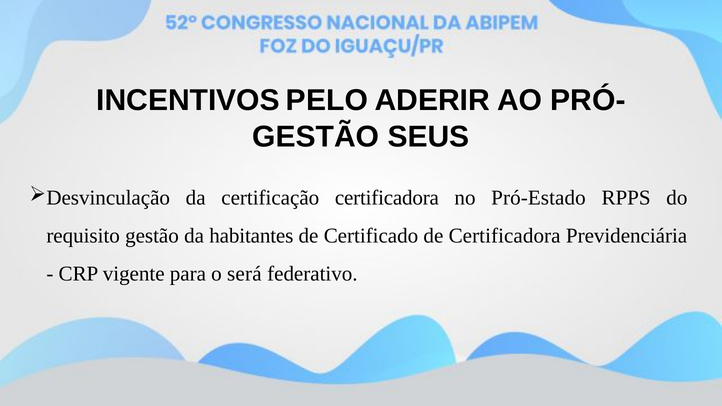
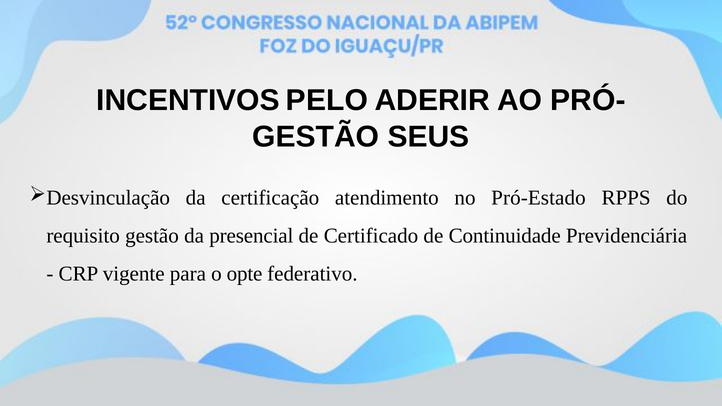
certificação certificadora: certificadora -> atendimento (387, 198)
habitantes: habitantes -> presencial (251, 236)
de Certificadora: Certificadora -> Continuidade (505, 236)
será: será -> opte (245, 274)
